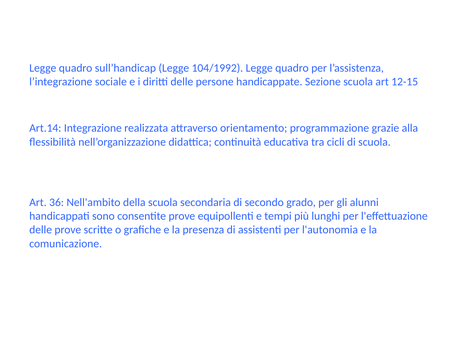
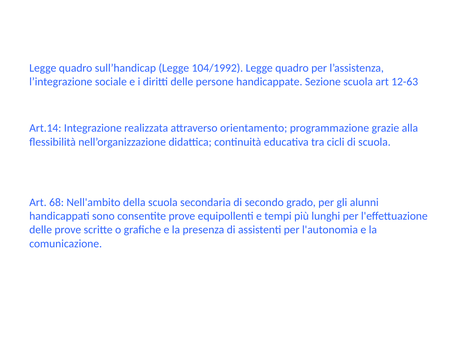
12-15: 12-15 -> 12-63 (405, 82)
36: 36 -> 68 (57, 202)
